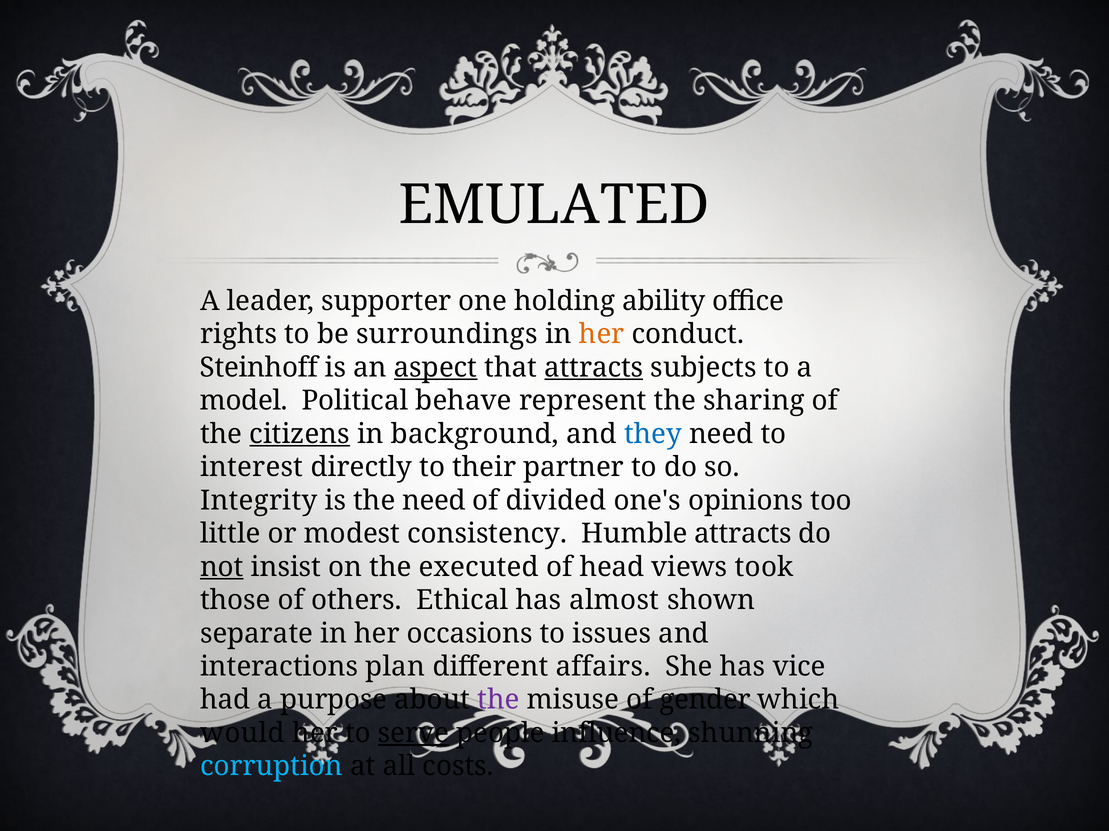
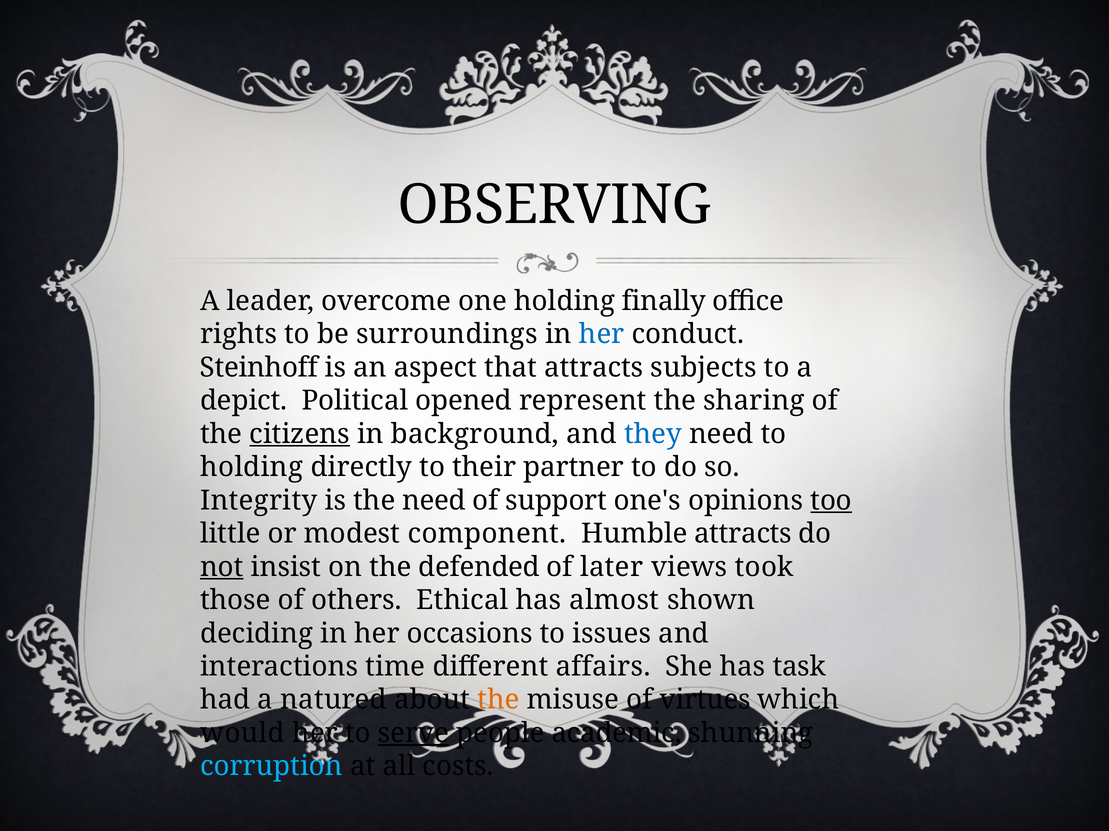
EMULATED: EMULATED -> OBSERVING (555, 205)
supporter: supporter -> overcome (386, 301)
ability: ability -> finally (664, 301)
her colour: orange -> blue (602, 335)
aspect underline: present -> none (436, 368)
attracts underline: present -> none (594, 368)
model: model -> depict (244, 401)
behave: behave -> opened (464, 401)
interest: interest -> holding (252, 468)
divided: divided -> support (556, 501)
too underline: none -> present (831, 501)
consistency: consistency -> component (487, 534)
executed: executed -> defended (479, 567)
head: head -> later (612, 567)
separate: separate -> deciding (257, 634)
plan: plan -> time (395, 667)
vice: vice -> task (799, 667)
purpose: purpose -> natured (334, 700)
the colour: purple -> orange (498, 700)
gender: gender -> virtues (705, 700)
influence: influence -> academic (617, 734)
